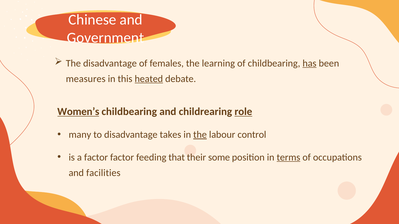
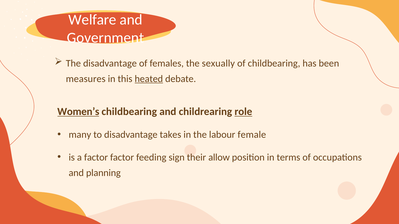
Chinese: Chinese -> Welfare (92, 20)
learning: learning -> sexually (218, 63)
has underline: present -> none (309, 63)
the underline: present -> none (200, 135)
control: control -> female (252, 135)
that: that -> sign (177, 158)
some: some -> allow (219, 158)
terms underline: present -> none (288, 158)
facilities: facilities -> planning (103, 173)
